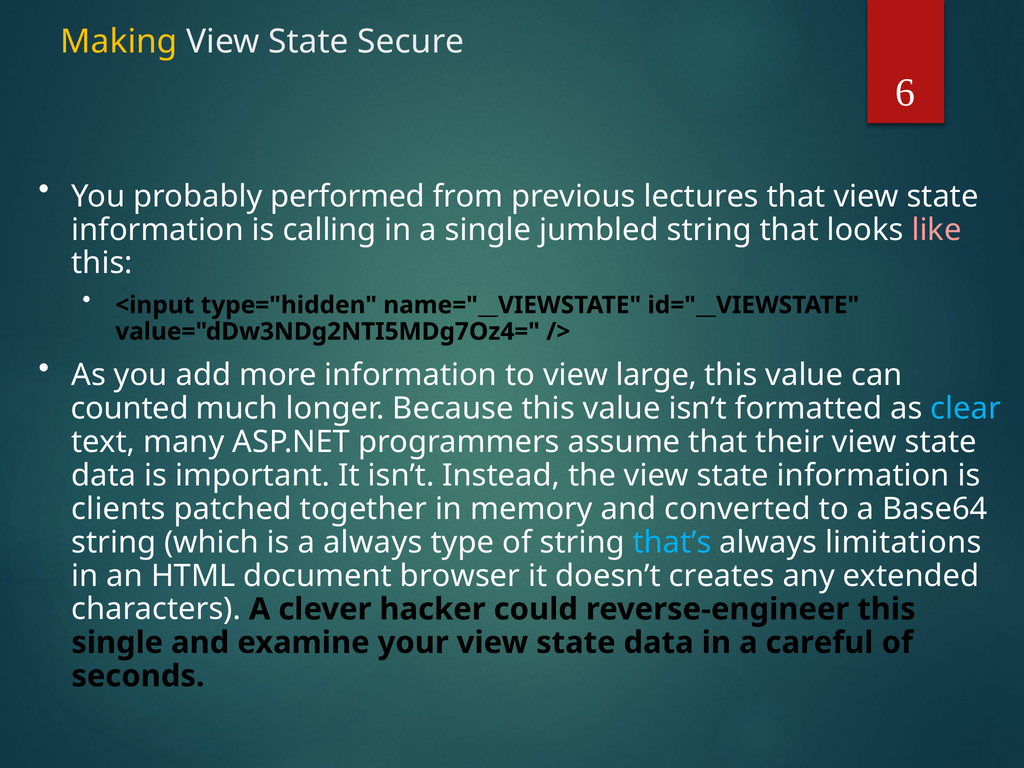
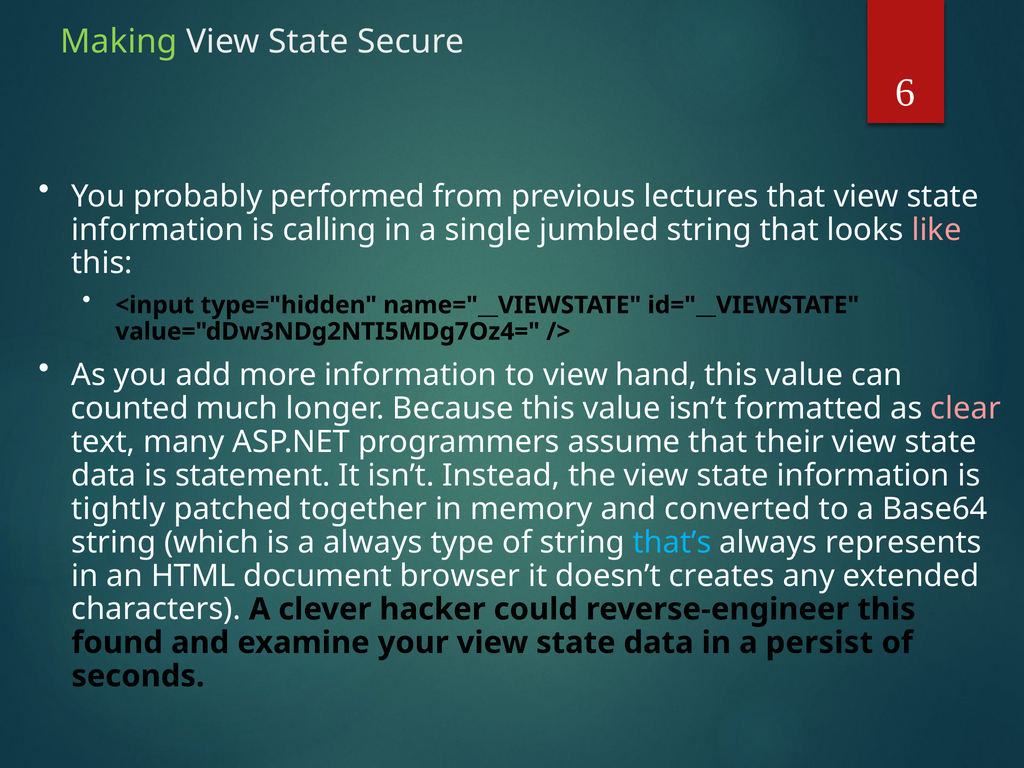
Making colour: yellow -> light green (119, 42)
large: large -> hand (656, 375)
clear colour: light blue -> pink (966, 409)
important: important -> statement (253, 475)
clients: clients -> tightly (118, 509)
limitations: limitations -> represents (903, 542)
single: single -> found (117, 643)
careful: careful -> persist (819, 643)
